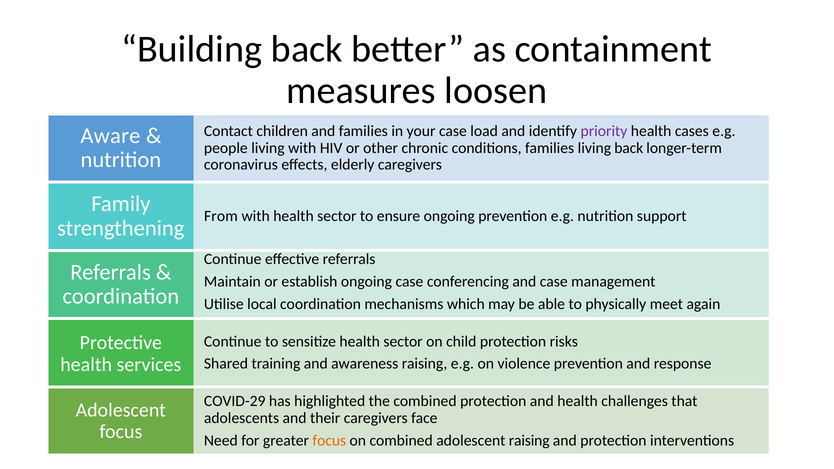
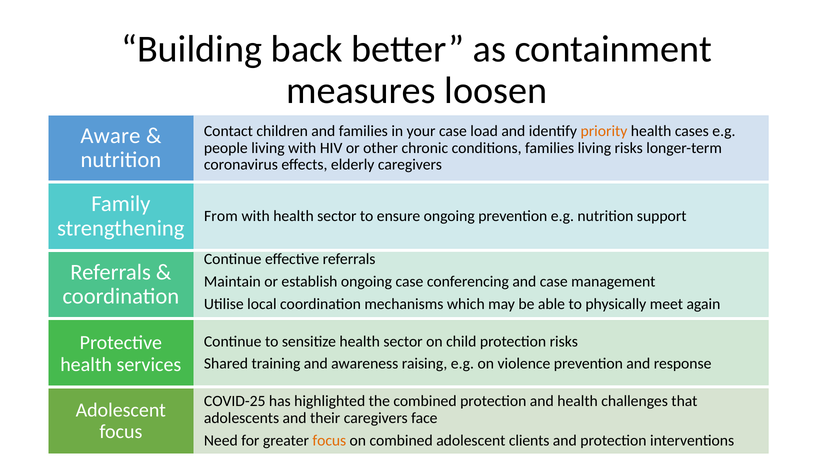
priority colour: purple -> orange (604, 131)
living back: back -> risks (629, 148)
COVID-29: COVID-29 -> COVID-25 (235, 401)
adolescent raising: raising -> clients (529, 441)
